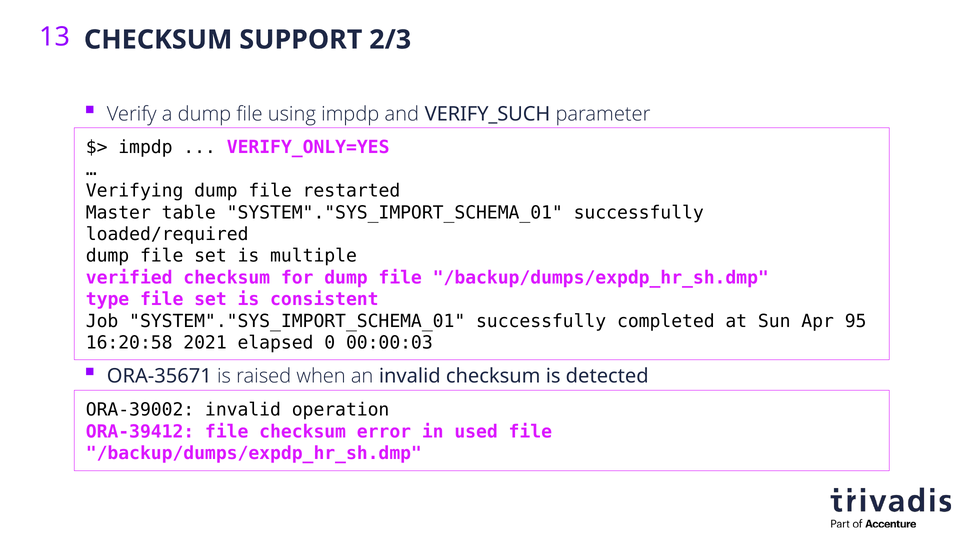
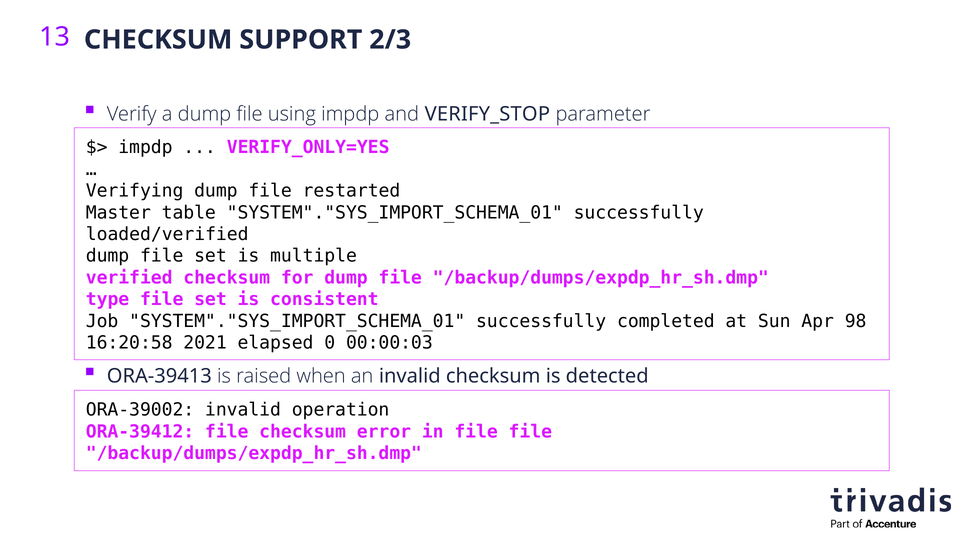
VERIFY_SUCH: VERIFY_SUCH -> VERIFY_STOP (487, 114)
loaded/required: loaded/required -> loaded/verified (167, 234)
95: 95 -> 98 (856, 321)
ORA-35671: ORA-35671 -> ORA-39413 (159, 376)
in used: used -> file (476, 432)
